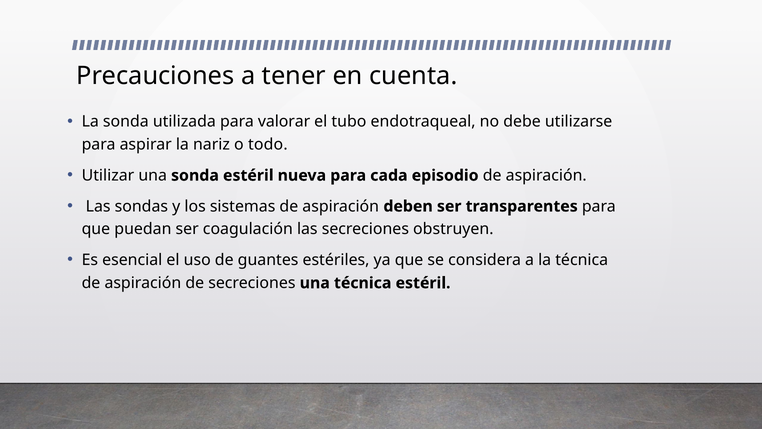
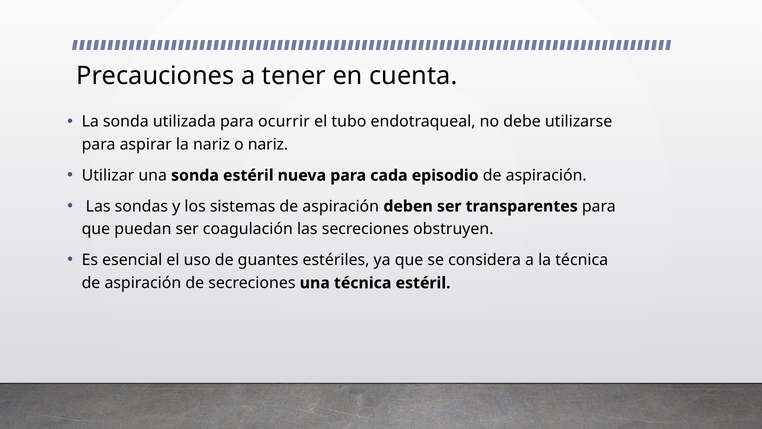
valorar: valorar -> ocurrir (284, 122)
o todo: todo -> nariz (268, 145)
